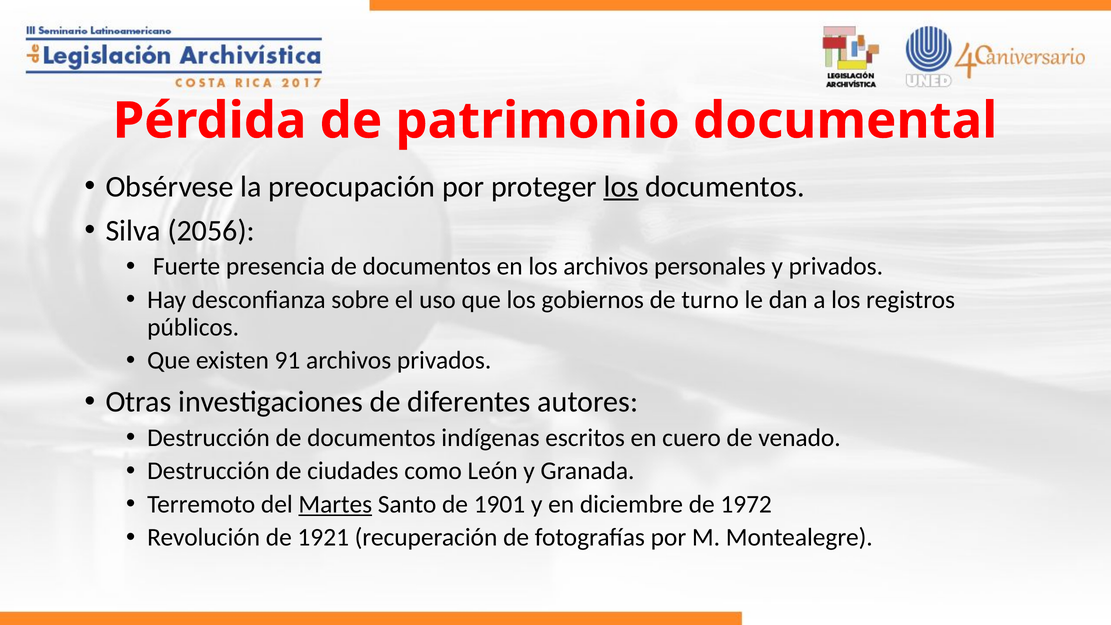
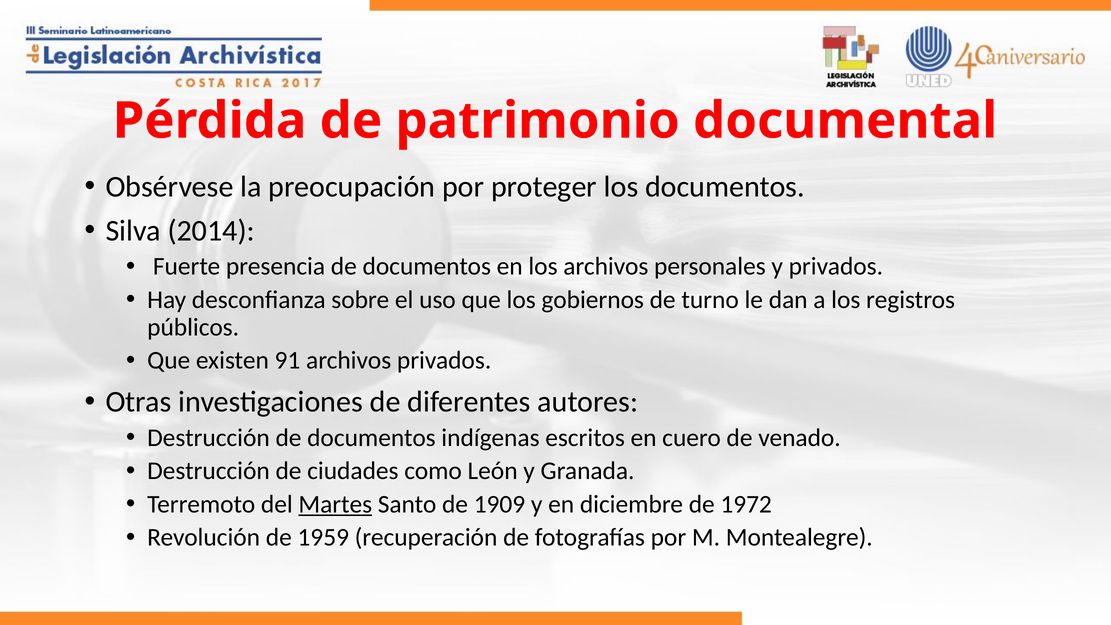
los underline: present -> none (621, 187)
2056: 2056 -> 2014 (211, 231)
1901: 1901 -> 1909 (499, 504)
1921: 1921 -> 1959 (323, 538)
